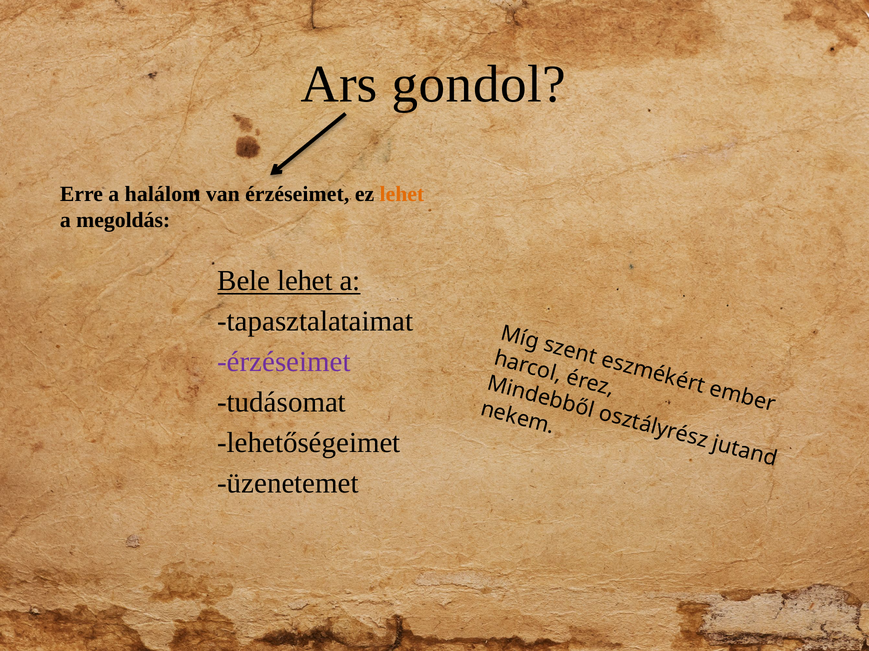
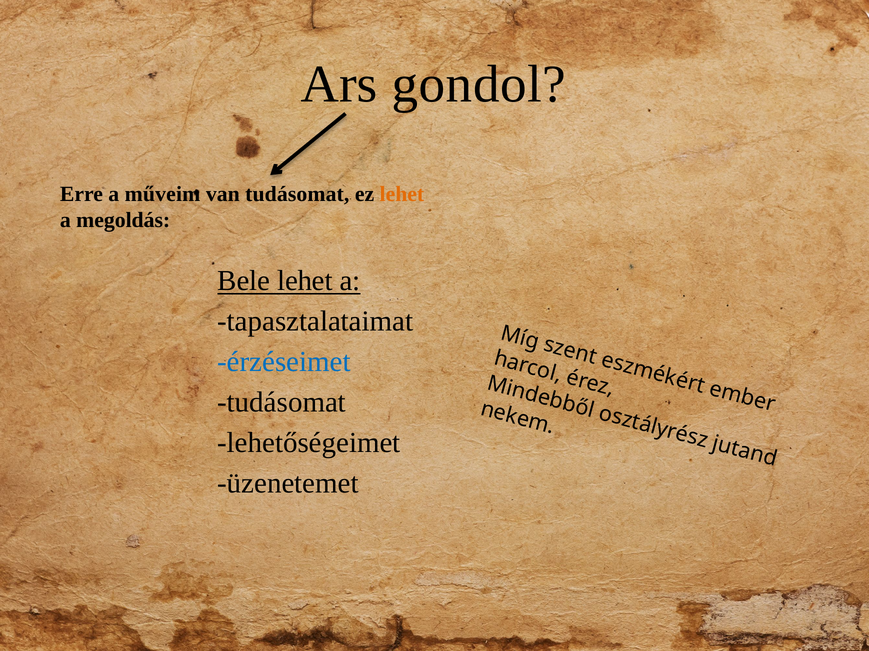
halálom: halálom -> műveim (163, 194)
van érzéseimet: érzéseimet -> tudásomat (297, 194)
érzéseimet colour: purple -> blue (284, 362)
